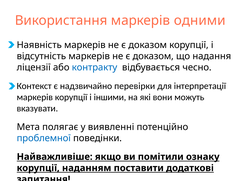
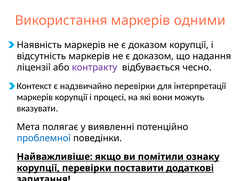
контракту colour: blue -> purple (95, 67)
іншими: іншими -> процесі (110, 97)
корупції наданням: наданням -> перевірки (87, 168)
